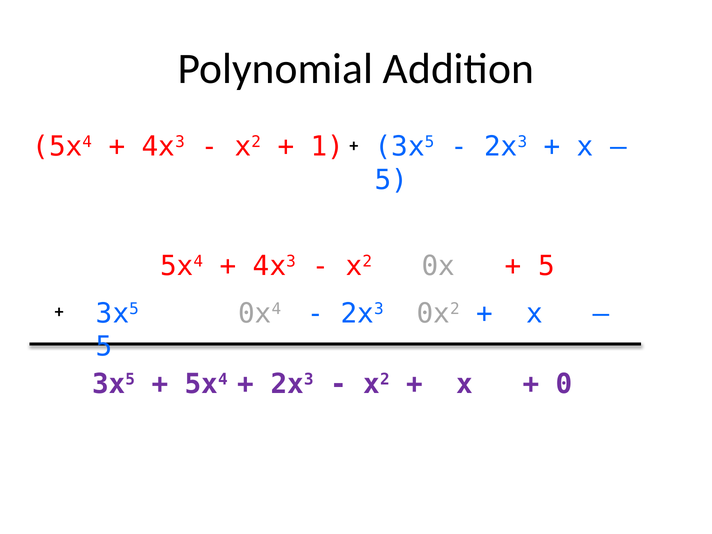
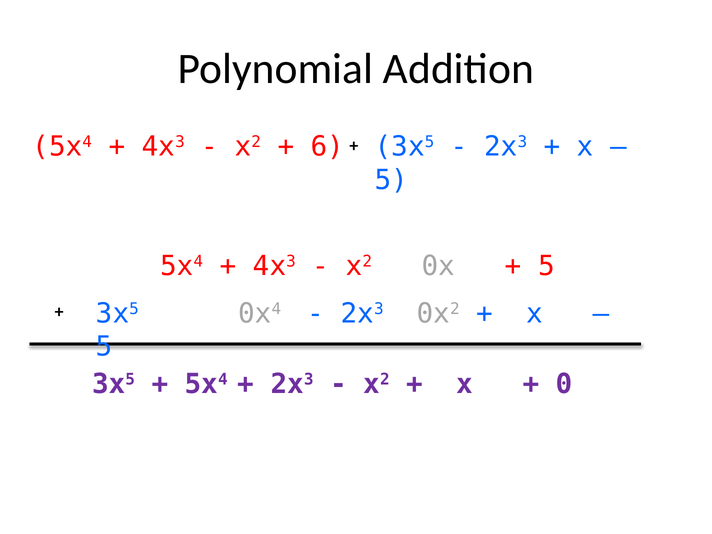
1: 1 -> 6 (327, 147)
